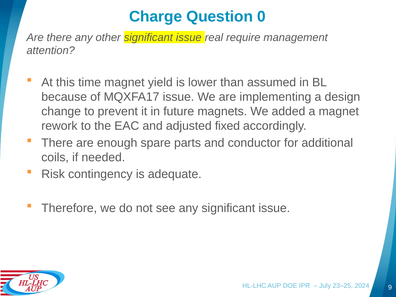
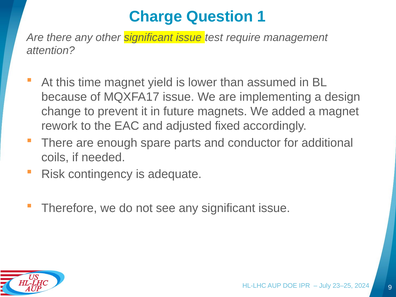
0: 0 -> 1 (261, 17)
real: real -> test (214, 37)
